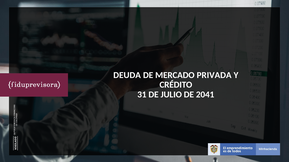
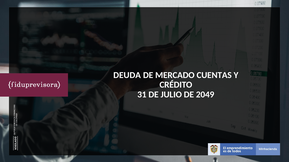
PRIVADA: PRIVADA -> CUENTAS (214, 75)
2041: 2041 -> 2049 (205, 95)
